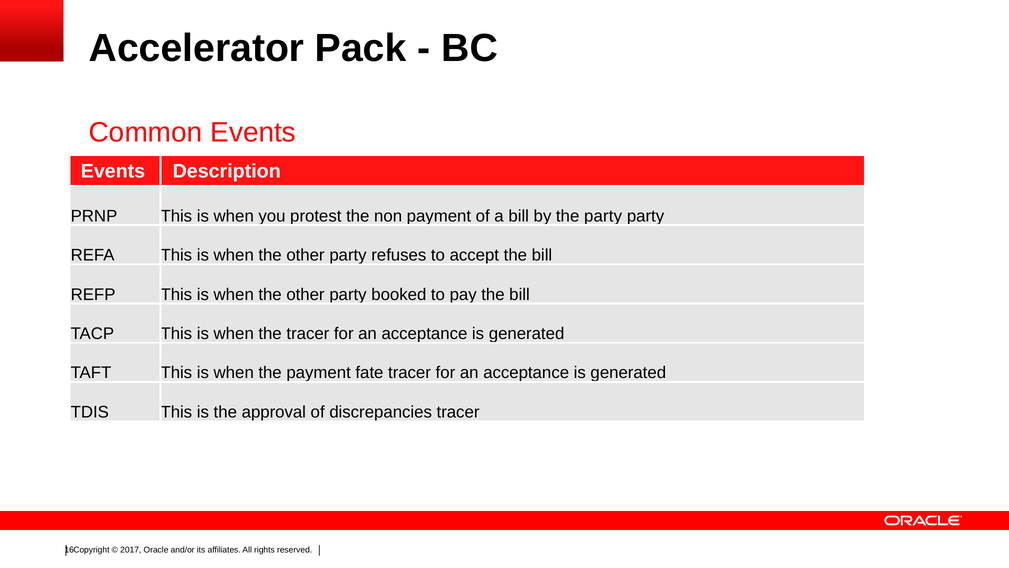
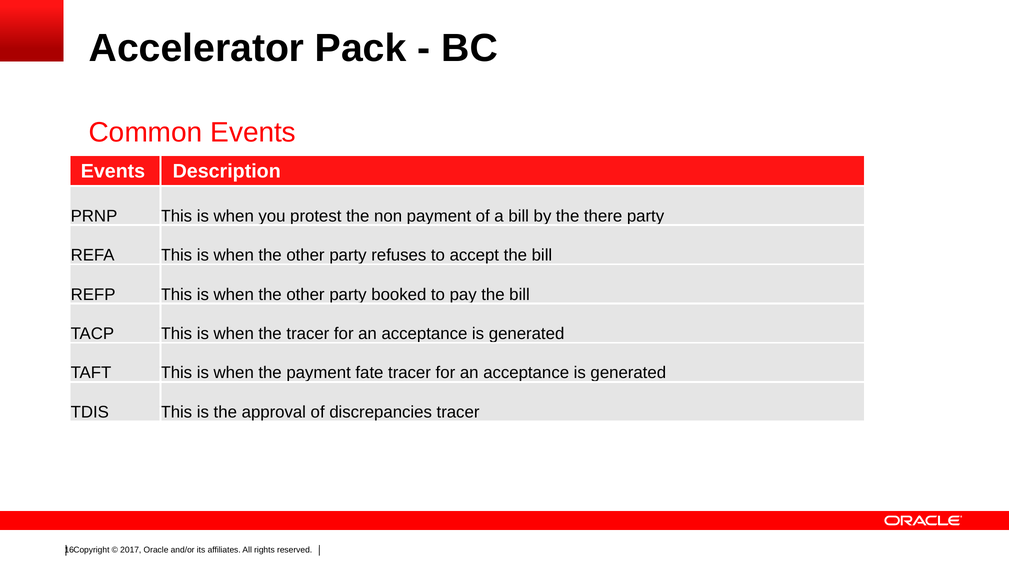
the party: party -> there (603, 216)
